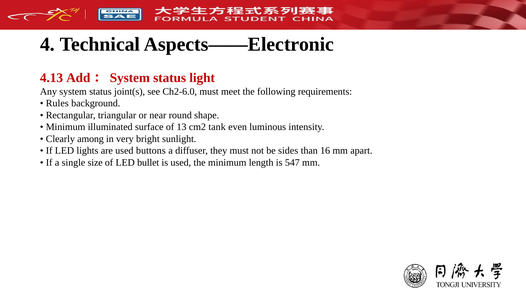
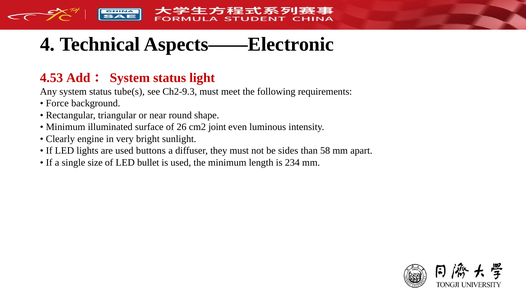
4.13: 4.13 -> 4.53 (51, 78)
joint(s: joint(s -> tube(s (130, 91)
Ch2-6.0: Ch2-6.0 -> Ch2-9.3 (180, 91)
Rules: Rules -> Force (57, 103)
13: 13 -> 26 (182, 127)
tank: tank -> joint (217, 127)
among: among -> engine (90, 139)
16: 16 -> 58 (325, 151)
547: 547 -> 234 (292, 162)
